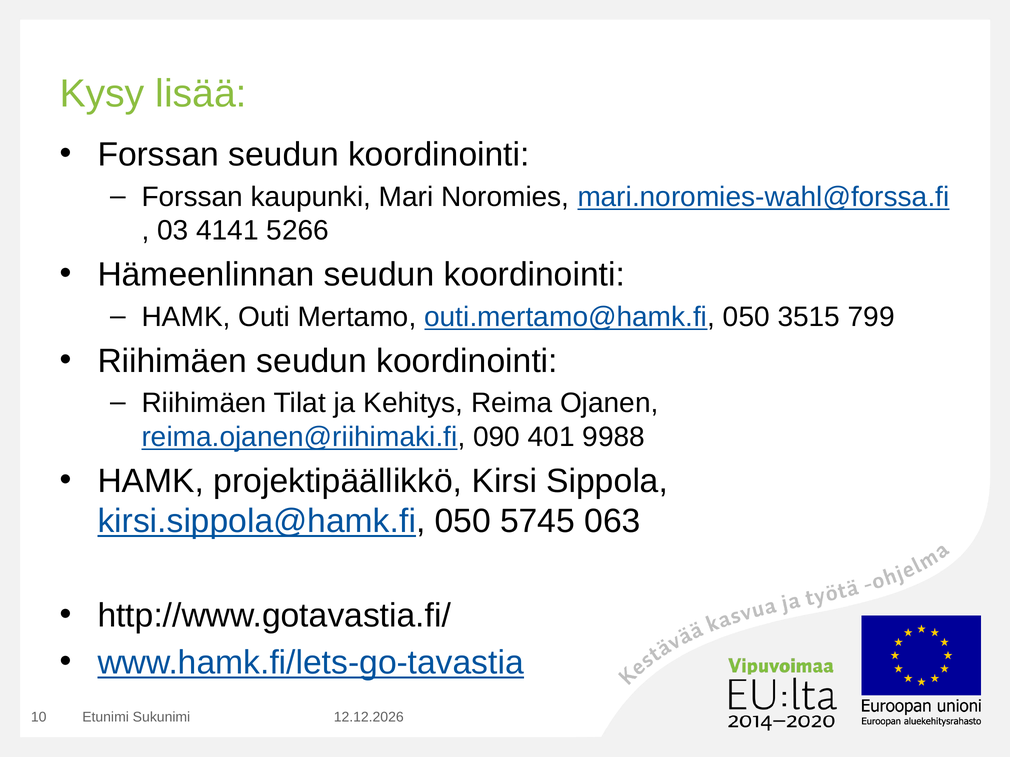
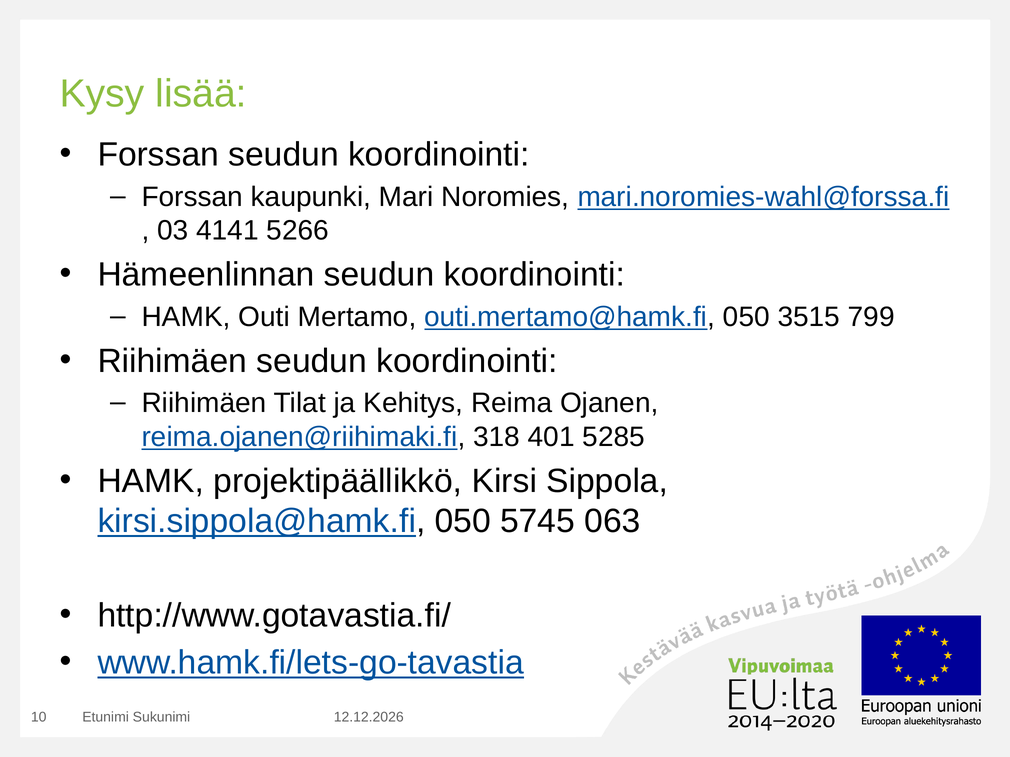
090: 090 -> 318 (497, 437)
9988: 9988 -> 5285 (614, 437)
